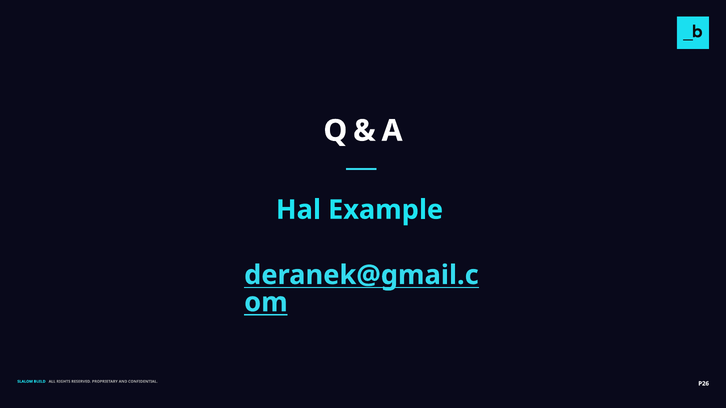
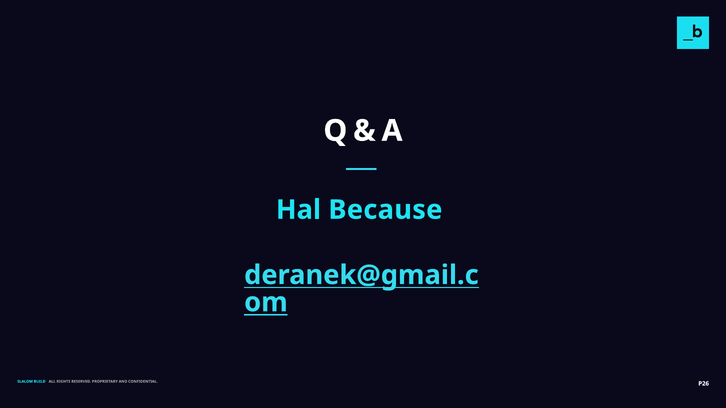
Example: Example -> Because (385, 210)
